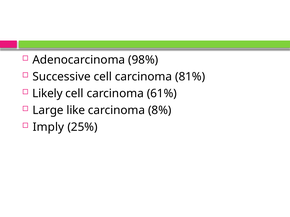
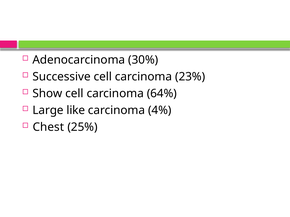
98%: 98% -> 30% (143, 60)
81%: 81% -> 23% (190, 77)
Likely: Likely -> Show (47, 94)
61%: 61% -> 64% (162, 94)
8%: 8% -> 4% (160, 111)
Imply: Imply -> Chest (48, 127)
